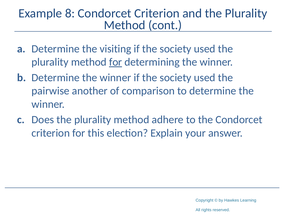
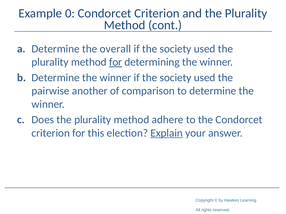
8: 8 -> 0 (70, 13)
visiting: visiting -> overall (115, 49)
Explain underline: none -> present (167, 133)
